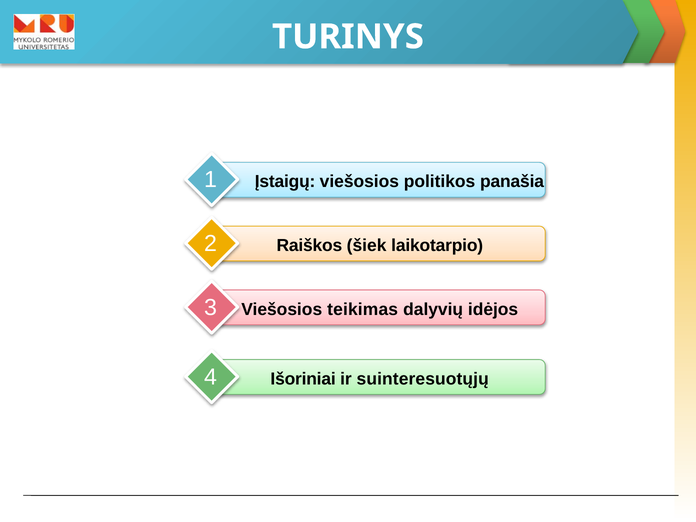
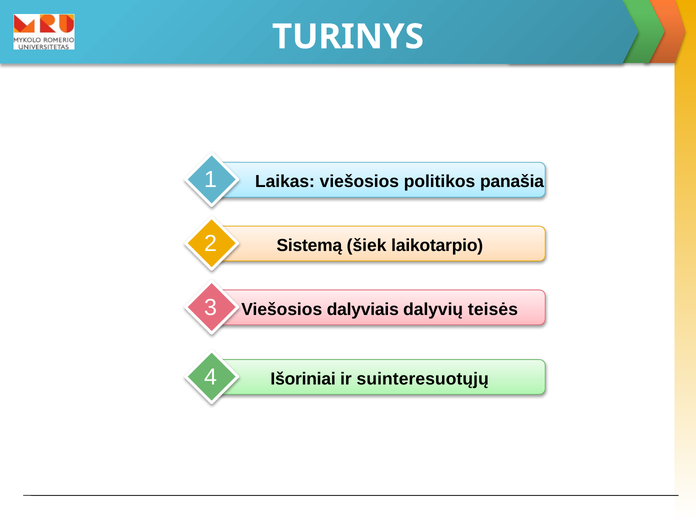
Įstaigų: Įstaigų -> Laikas (285, 182)
Raiškos: Raiškos -> Sistemą (309, 245)
teikimas: teikimas -> dalyviais (363, 309)
idėjos: idėjos -> teisės (493, 309)
